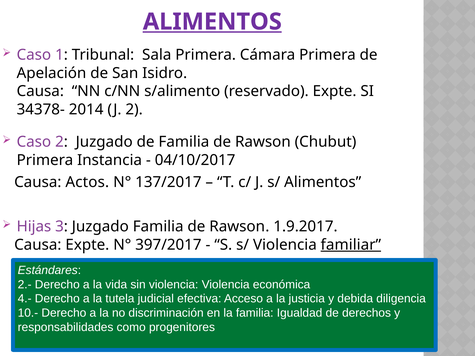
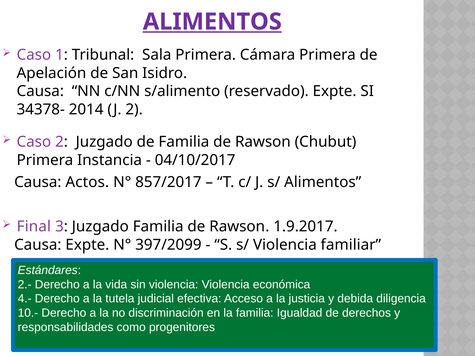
137/2017: 137/2017 -> 857/2017 (168, 182)
Hijas: Hijas -> Final (34, 227)
397/2017: 397/2017 -> 397/2099 (168, 245)
familiar underline: present -> none (351, 245)
